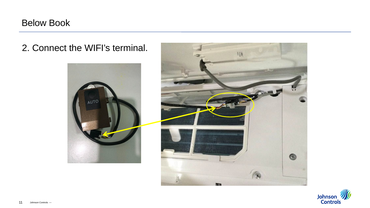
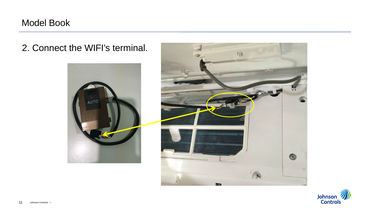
Below: Below -> Model (34, 23)
